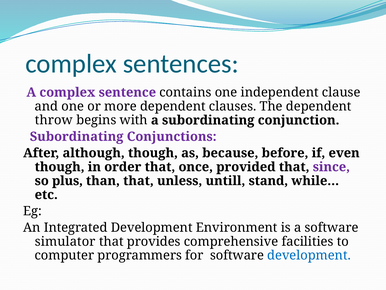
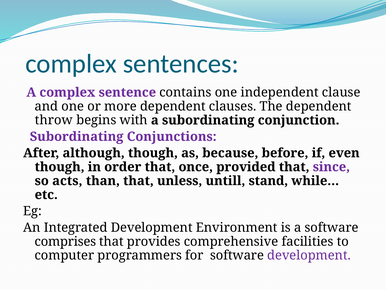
plus: plus -> acts (67, 181)
simulator: simulator -> comprises (65, 241)
development colour: blue -> purple (309, 255)
